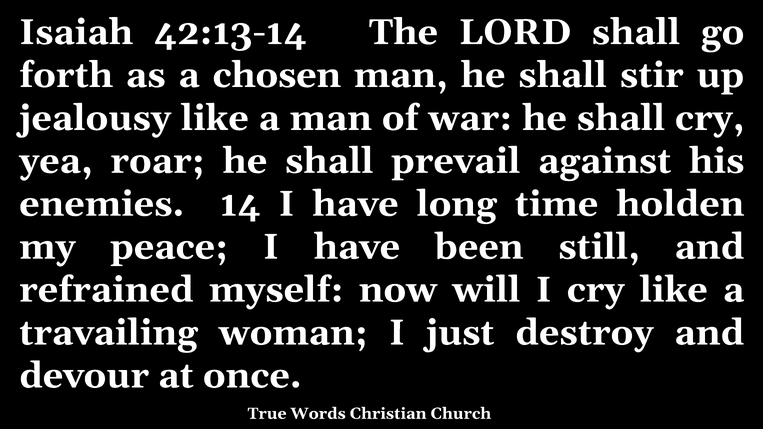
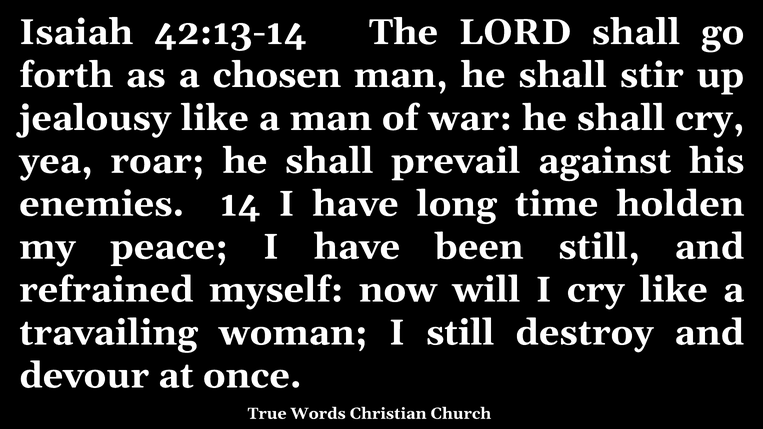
I just: just -> still (460, 333)
